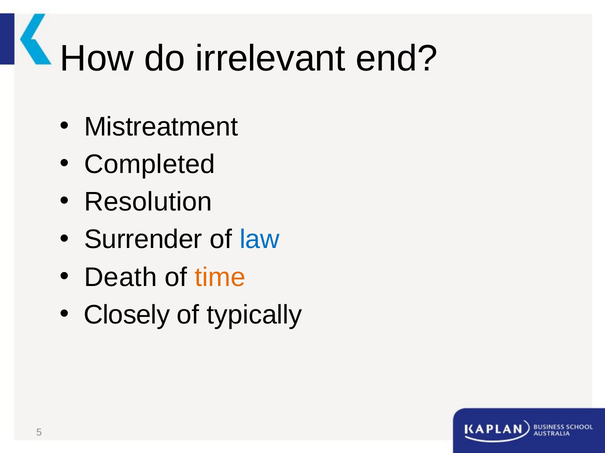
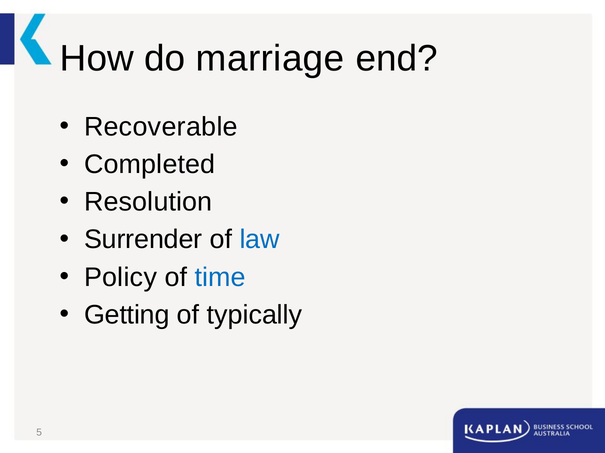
irrelevant: irrelevant -> marriage (270, 59)
Mistreatment: Mistreatment -> Recoverable (161, 127)
Death: Death -> Policy (121, 278)
time colour: orange -> blue (220, 278)
Closely: Closely -> Getting (127, 315)
